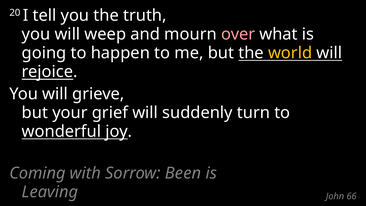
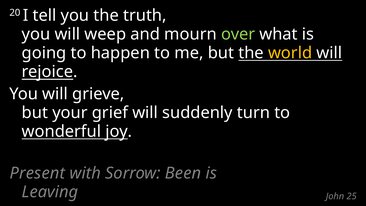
over colour: pink -> light green (238, 34)
Coming: Coming -> Present (37, 173)
66: 66 -> 25 (352, 196)
